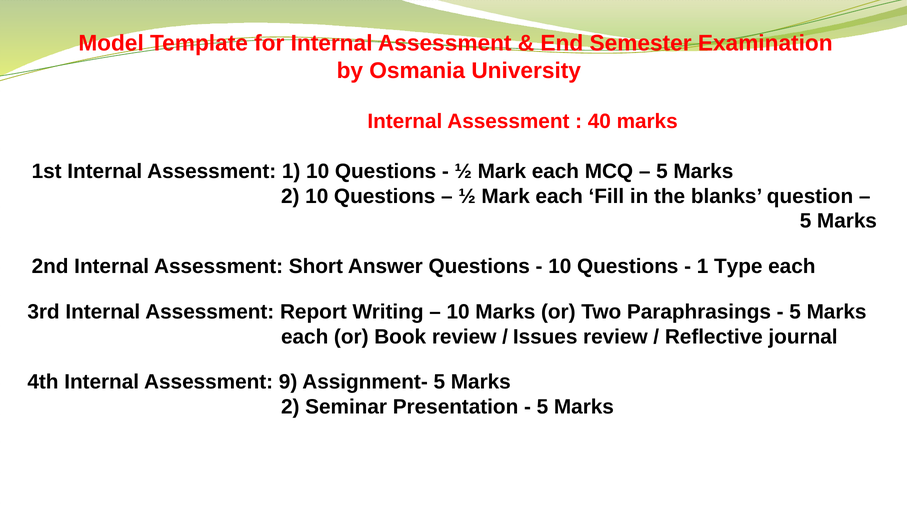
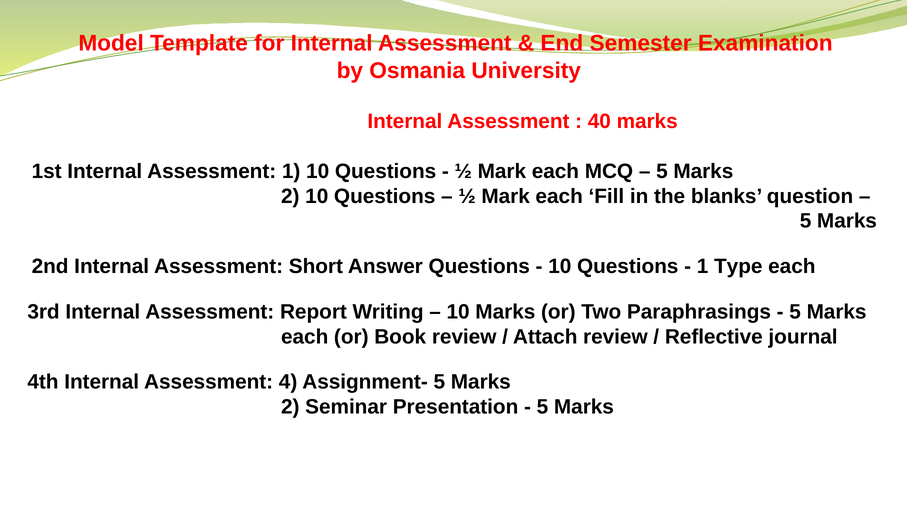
Issues: Issues -> Attach (545, 337)
9: 9 -> 4 (288, 382)
